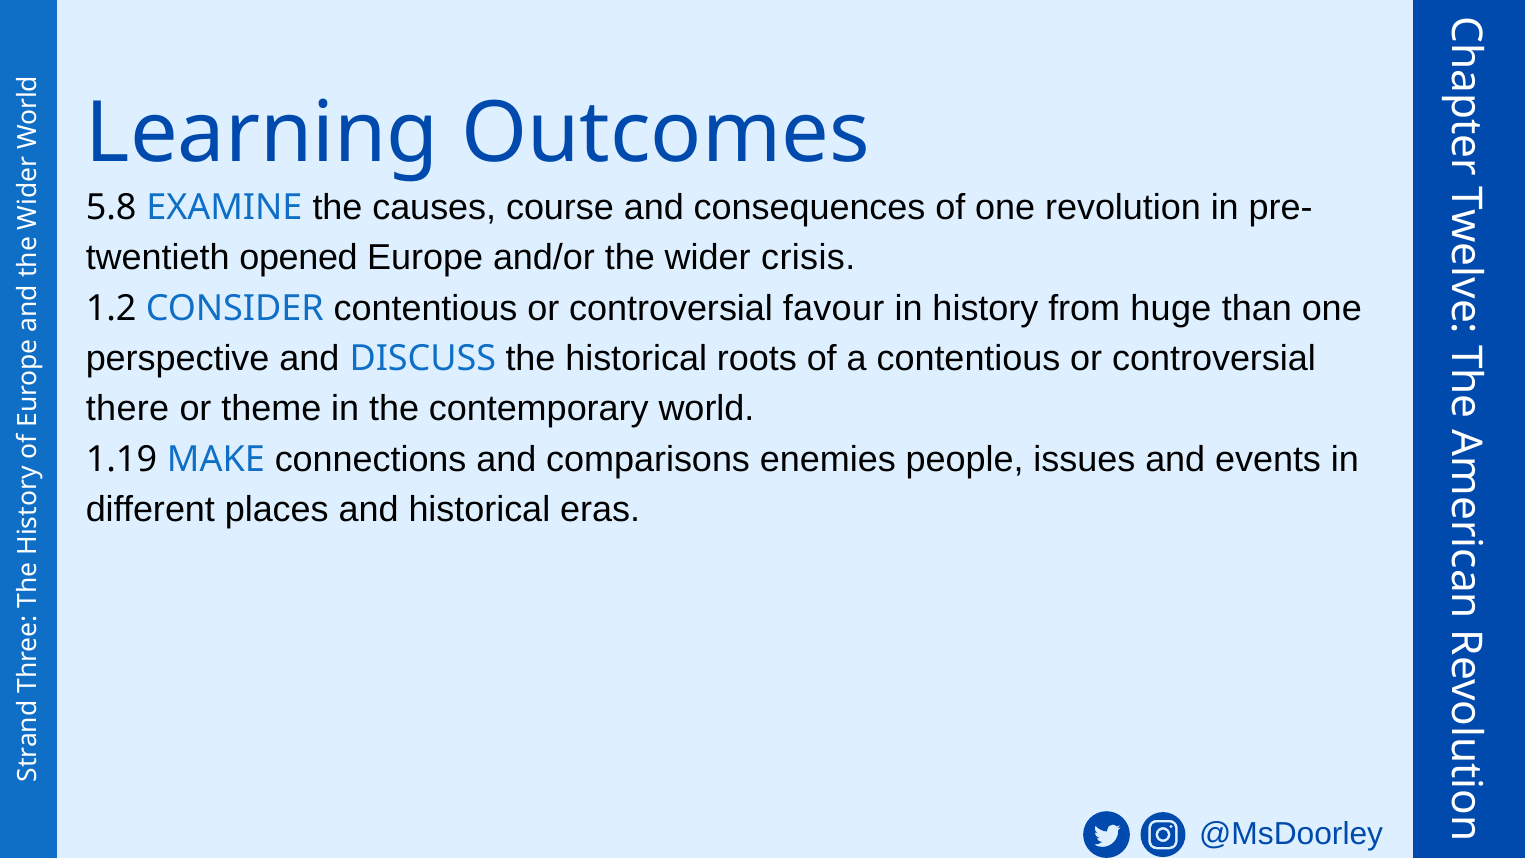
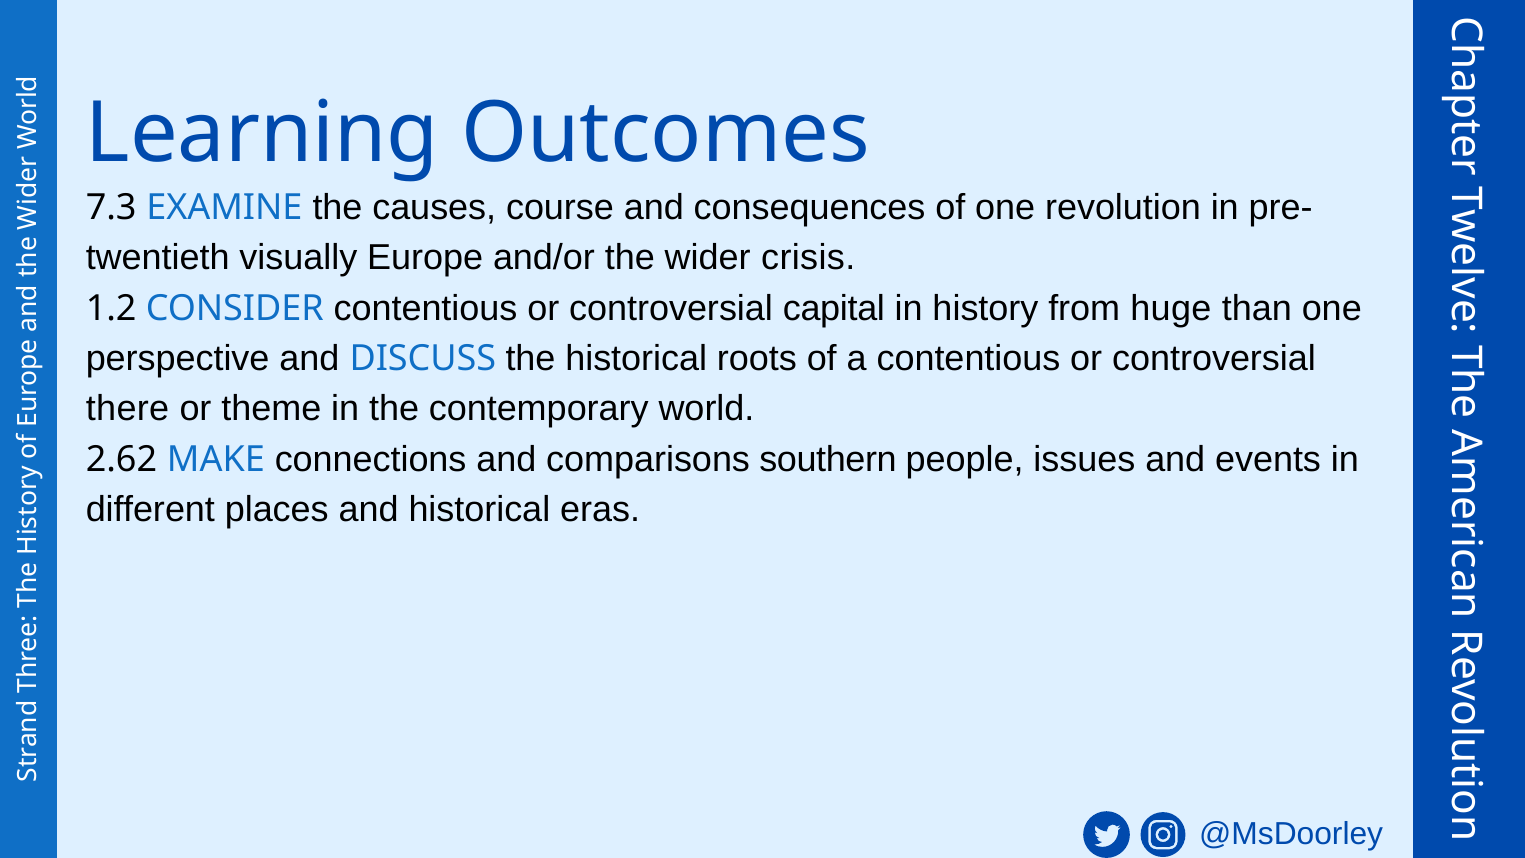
5.8: 5.8 -> 7.3 (111, 207)
opened: opened -> visually (298, 258)
favour: favour -> capital (834, 308)
1.19: 1.19 -> 2.62 (121, 459)
enemies: enemies -> southern (828, 459)
